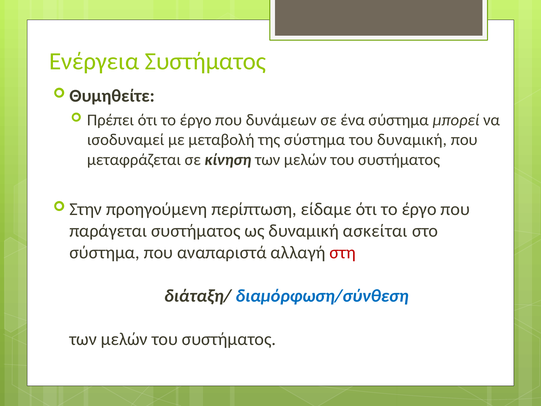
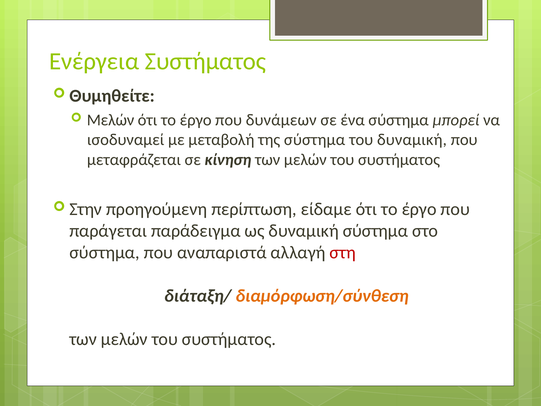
Πρέπει: Πρέπει -> Μελών (111, 120)
παράγεται συστήματος: συστήματος -> παράδειγμα (196, 231)
δυναμική ασκείται: ασκείται -> σύστημα (375, 231)
διαμόρφωση/σύνθεση colour: blue -> orange (322, 296)
